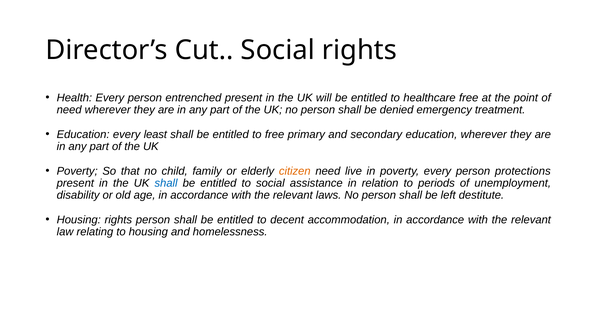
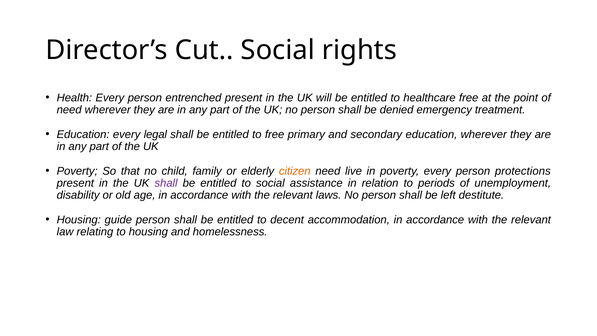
least: least -> legal (155, 134)
shall colour: blue -> purple (166, 183)
Housing rights: rights -> guide (118, 220)
